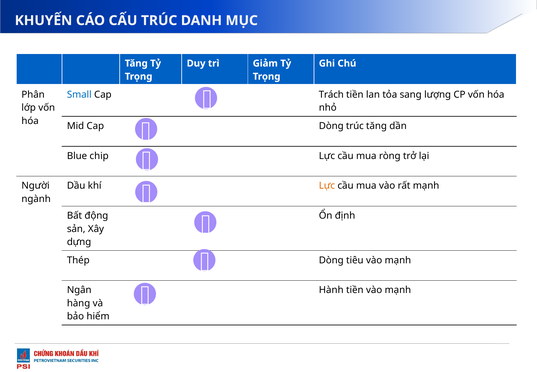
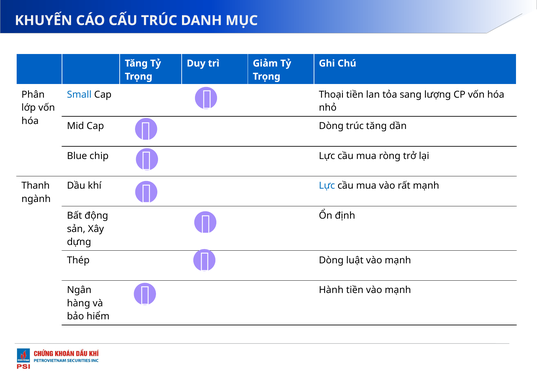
Trách: Trách -> Thoại (331, 95)
Người: Người -> Thanh (36, 186)
Lực colour: orange -> blue (327, 186)
tiêu: tiêu -> luật (355, 260)
